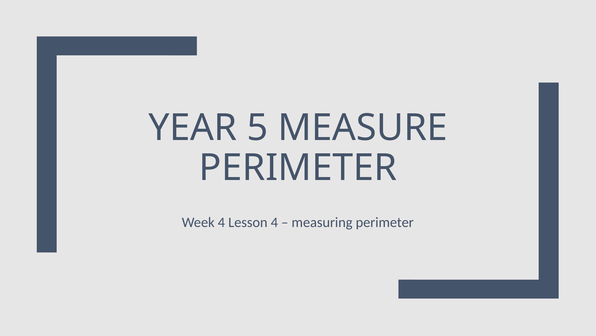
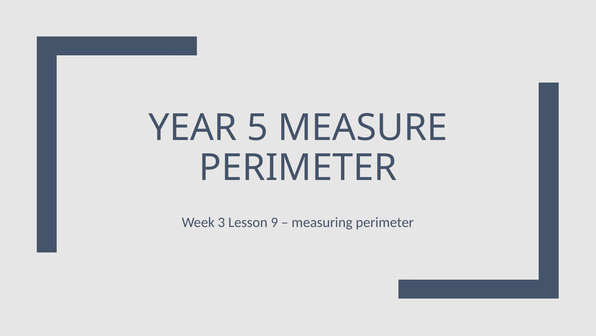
Week 4: 4 -> 3 (221, 222)
Lesson 4: 4 -> 9 (274, 222)
